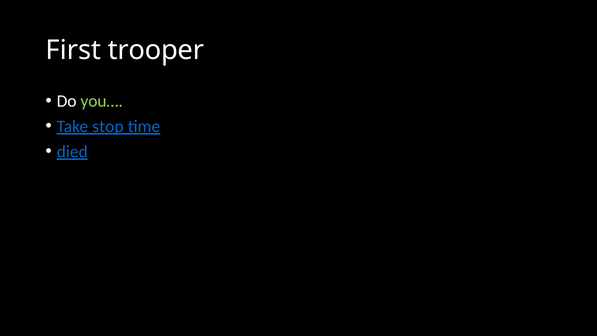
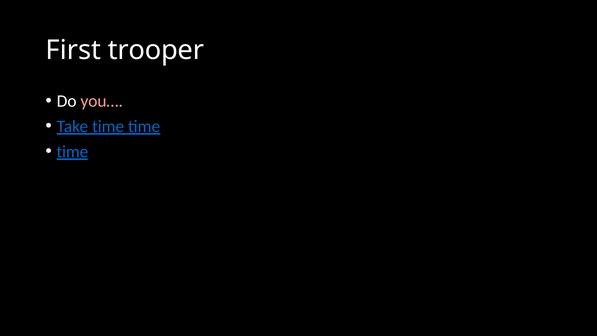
you… colour: light green -> pink (102, 101)
Take stop: stop -> time (108, 126)
died: died -> time (72, 152)
